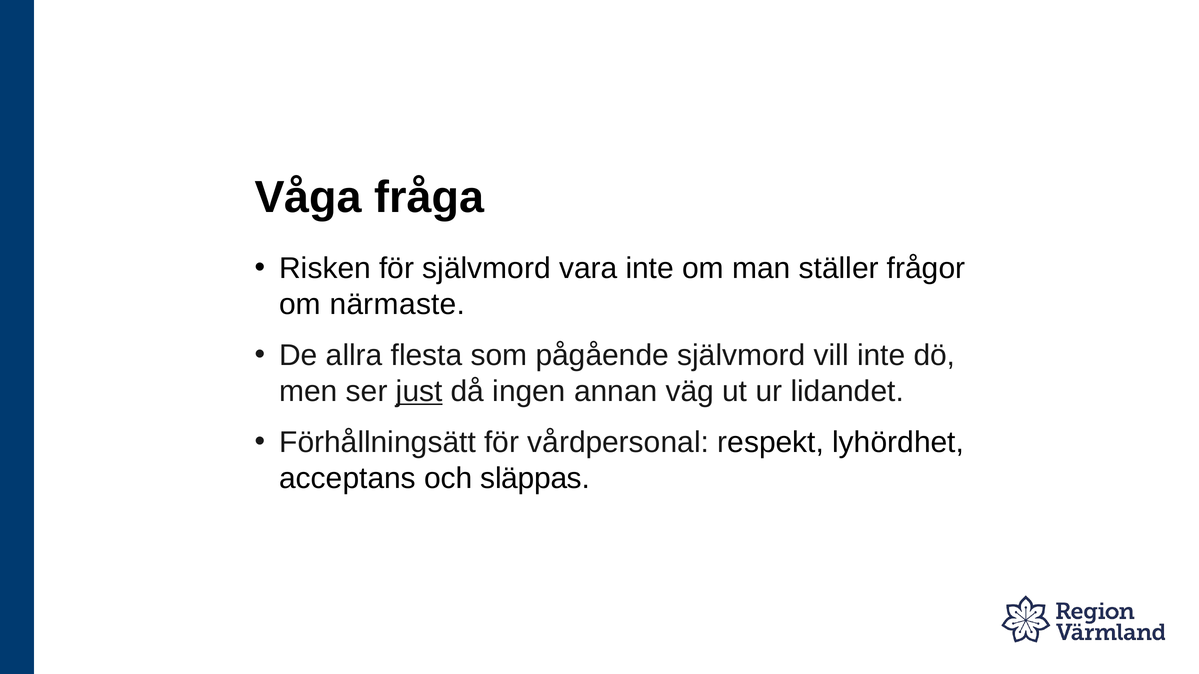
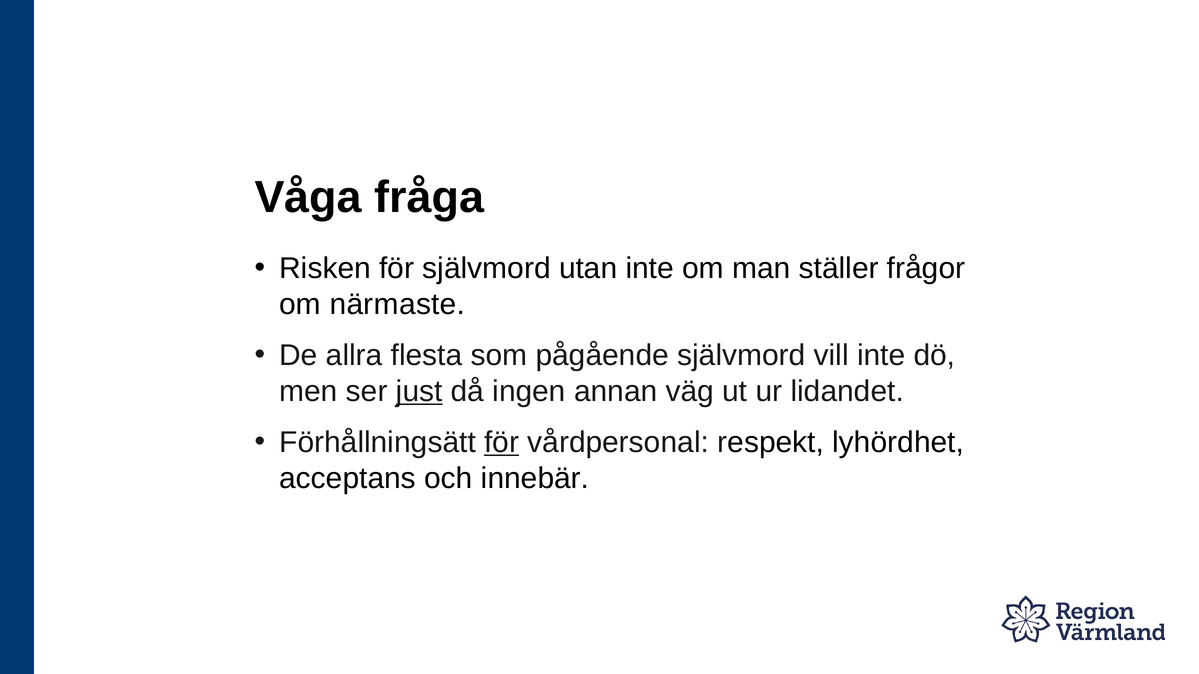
vara: vara -> utan (588, 269)
för underline: none -> present (502, 443)
släppas: släppas -> innebär (535, 479)
